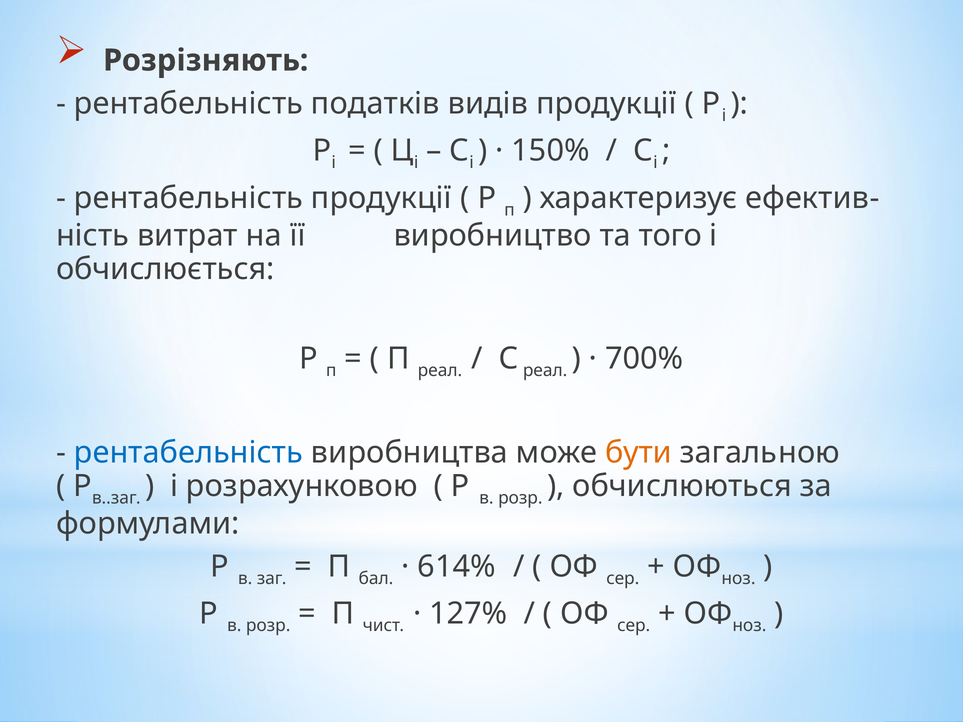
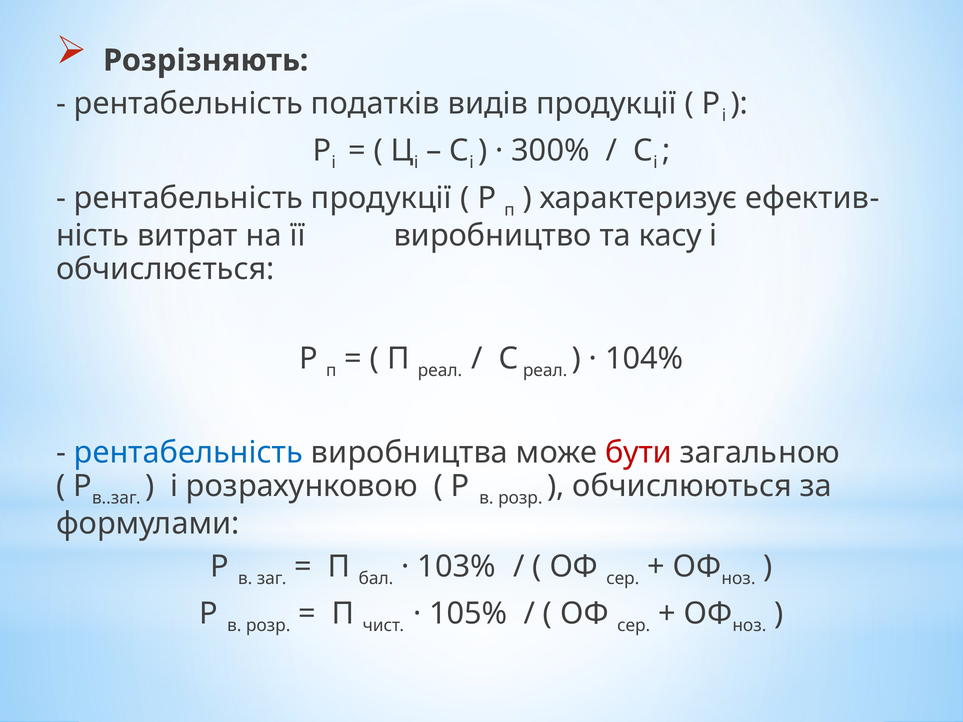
150%: 150% -> 300% (551, 151)
того: того -> касу (670, 236)
700%: 700% -> 104% (644, 359)
бути colour: orange -> red (638, 453)
614%: 614% -> 103% (457, 567)
127%: 127% -> 105% (468, 614)
